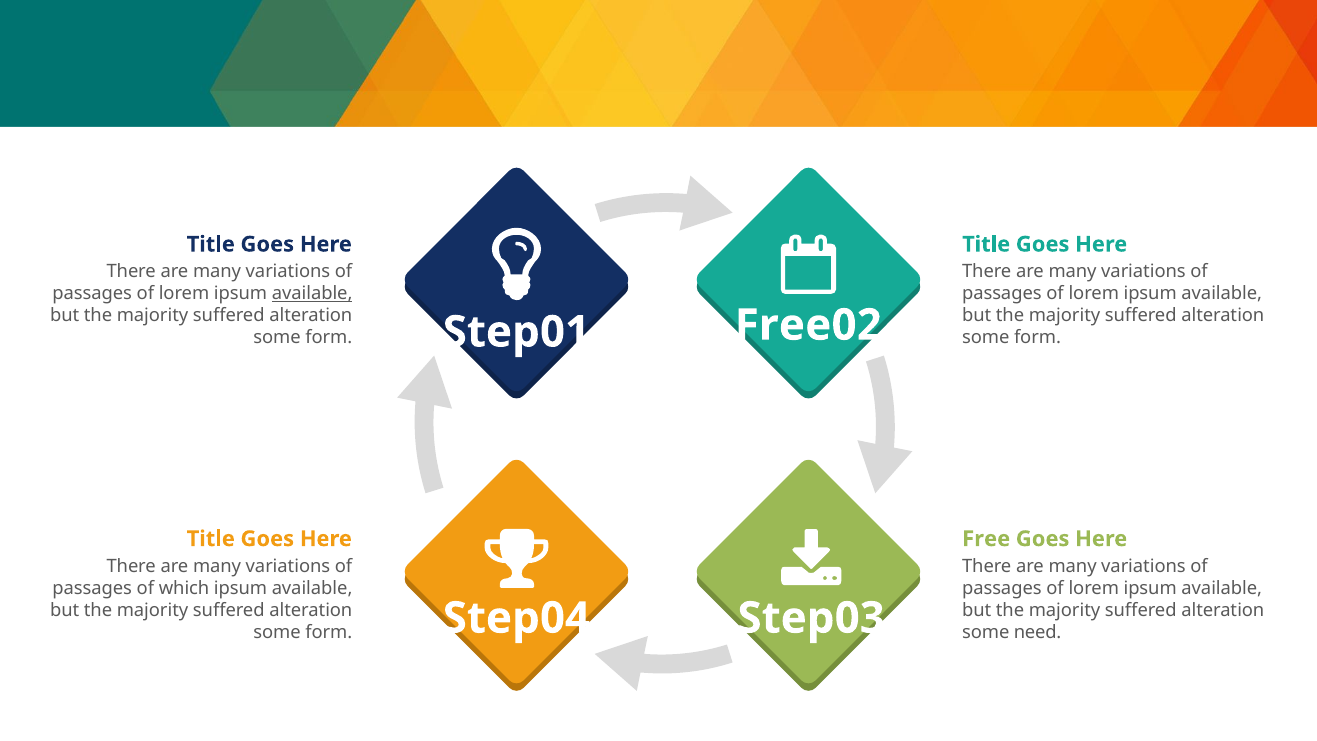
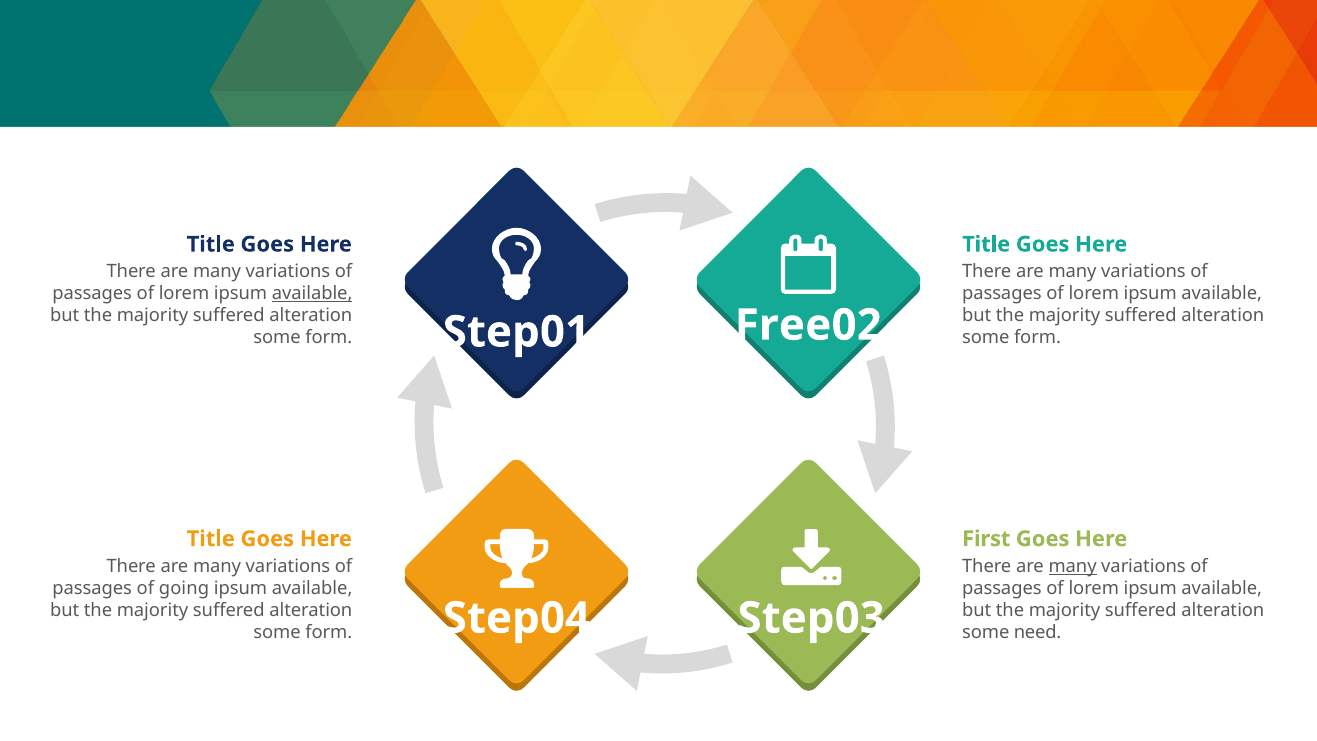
Free: Free -> First (986, 539)
many underline: none -> present (1073, 566)
which: which -> going (184, 588)
